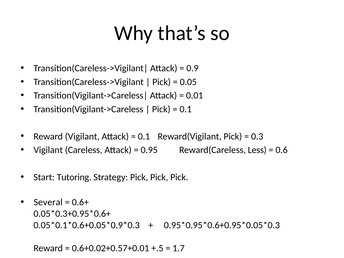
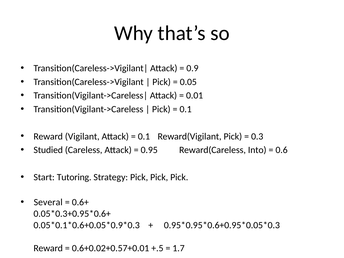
Vigilant: Vigilant -> Studied (48, 150)
Less: Less -> Into (257, 150)
